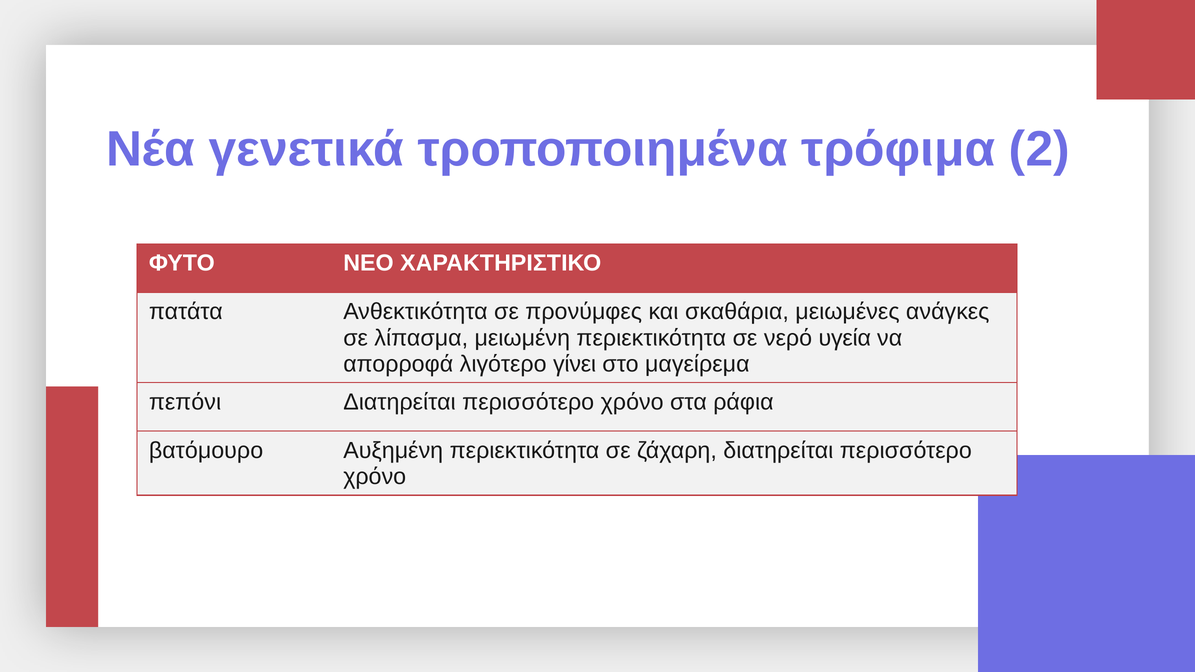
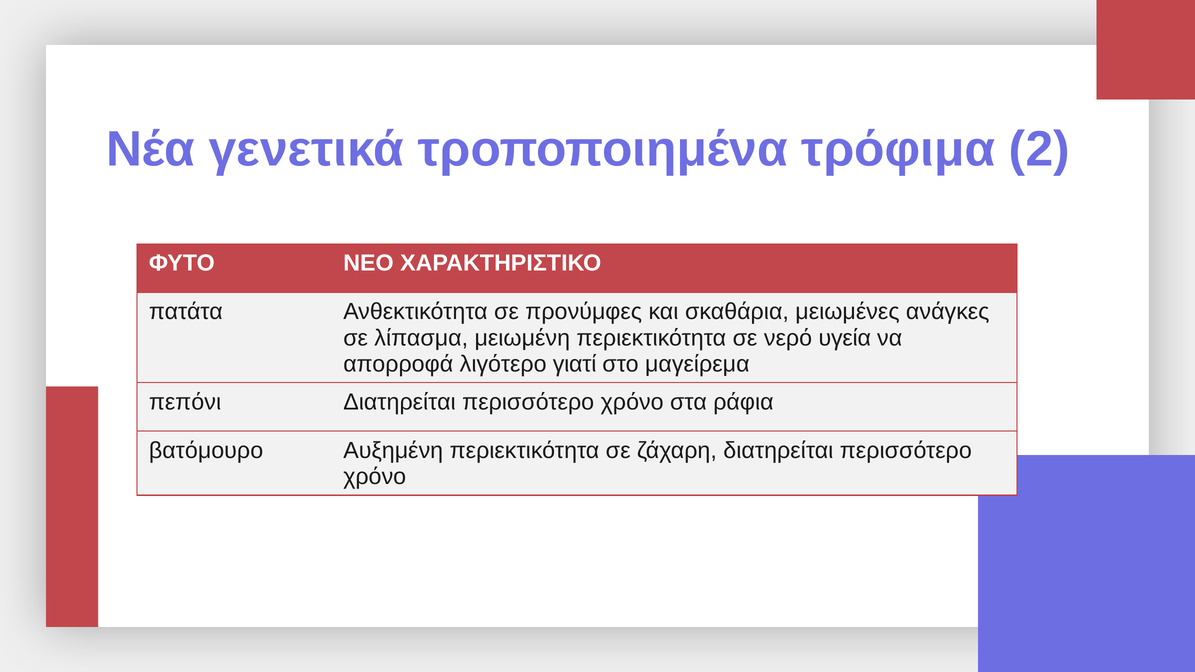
γίνει: γίνει -> γιατί (575, 364)
